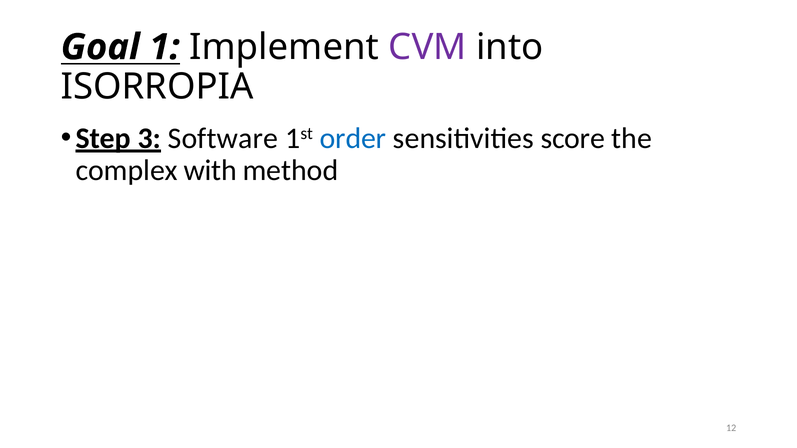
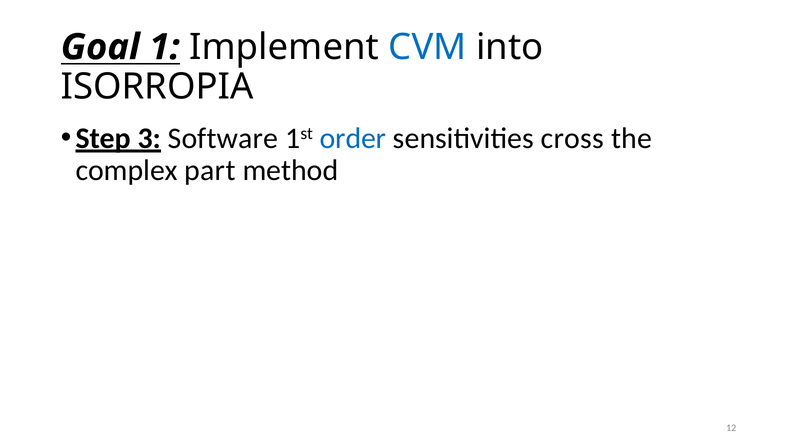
CVM colour: purple -> blue (428, 47)
score: score -> cross (572, 138)
with: with -> part (210, 171)
